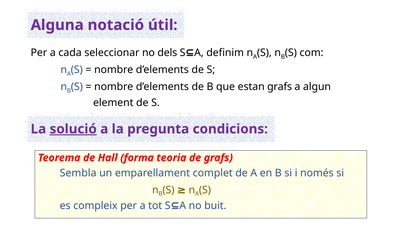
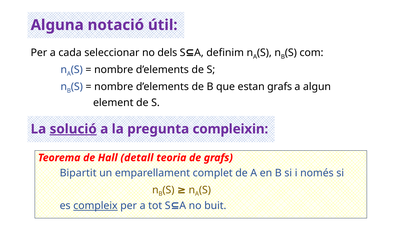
condicions: condicions -> compleixin (230, 129)
forma: forma -> detall (137, 158)
Sembla: Sembla -> Bipartit (78, 173)
compleix underline: none -> present (95, 206)
